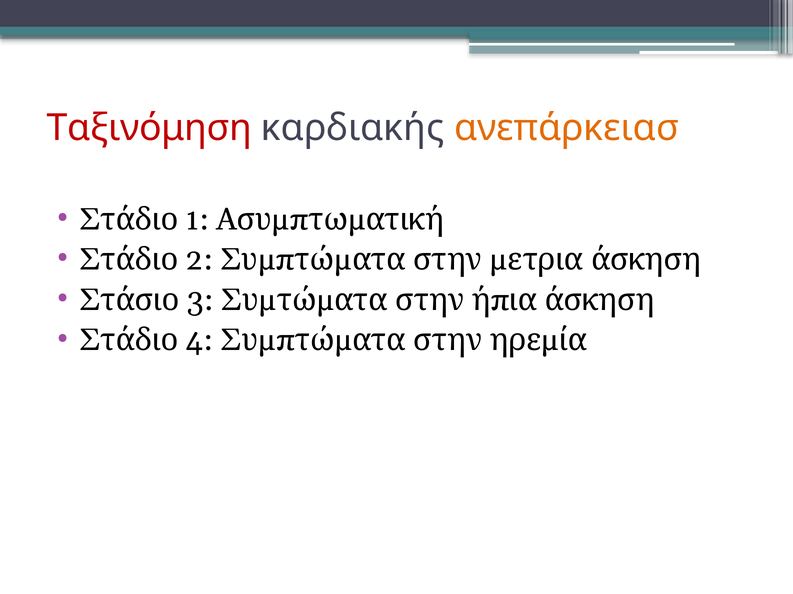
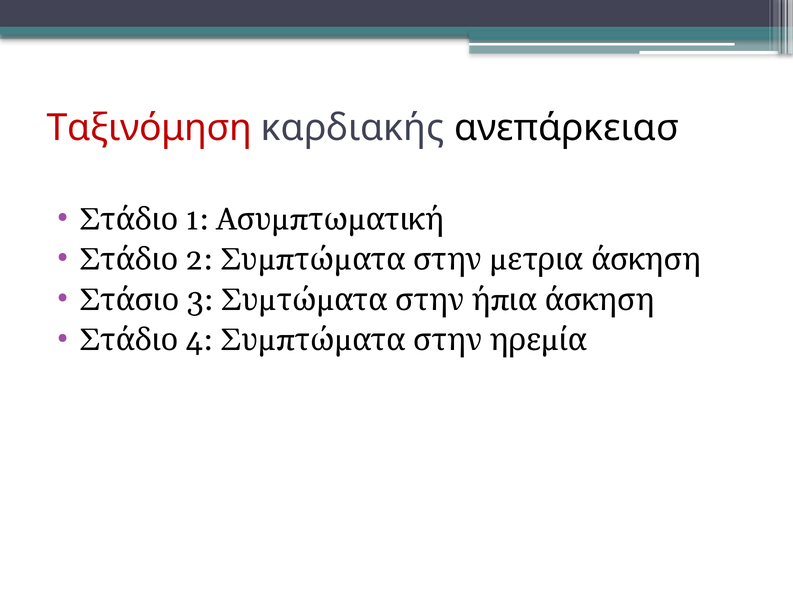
ανεπάρκειασ colour: orange -> black (567, 128)
